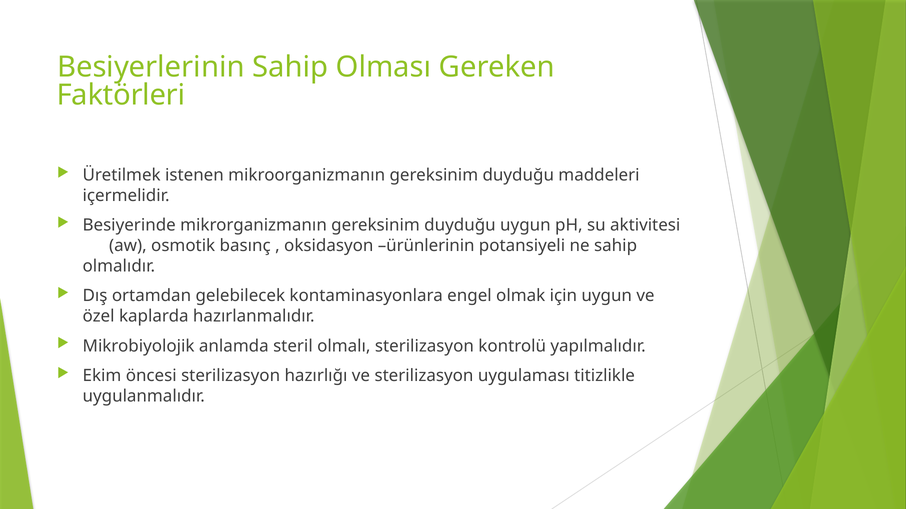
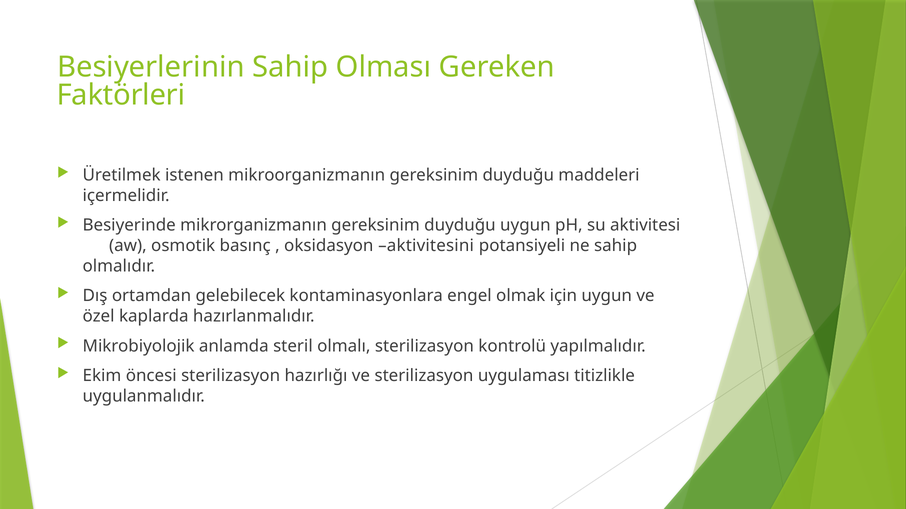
ürünlerinin: ürünlerinin -> aktivitesini (426, 246)
